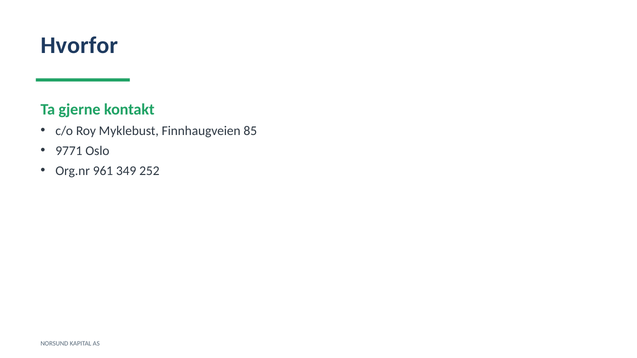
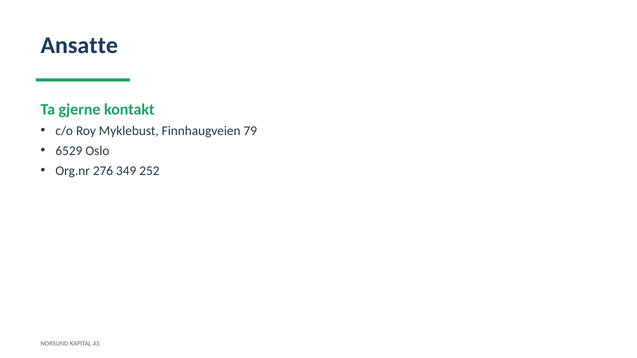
Hvorfor: Hvorfor -> Ansatte (79, 45)
85: 85 -> 79 (250, 131)
9771: 9771 -> 6529 (69, 151)
961: 961 -> 276 (103, 171)
